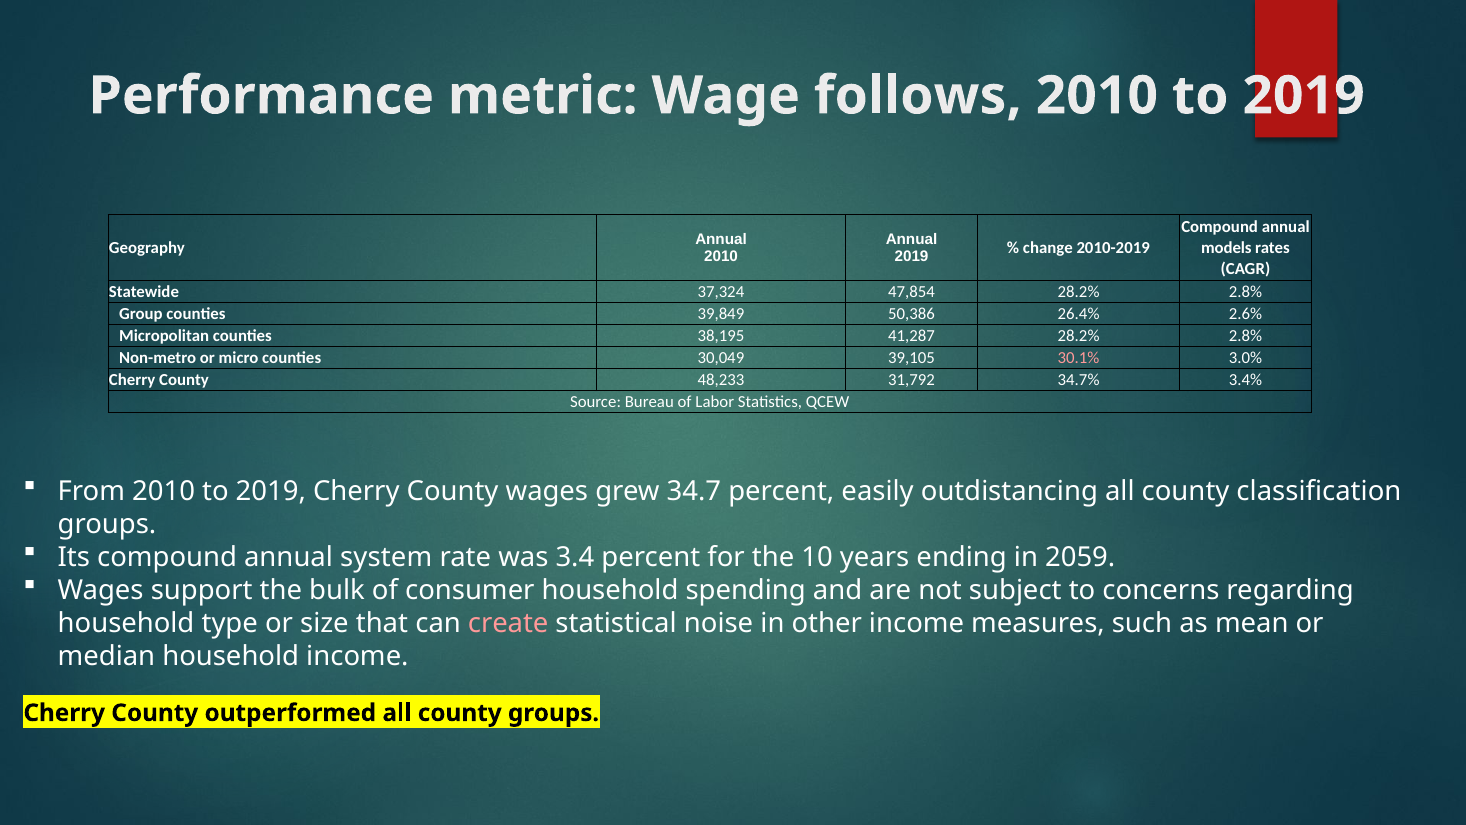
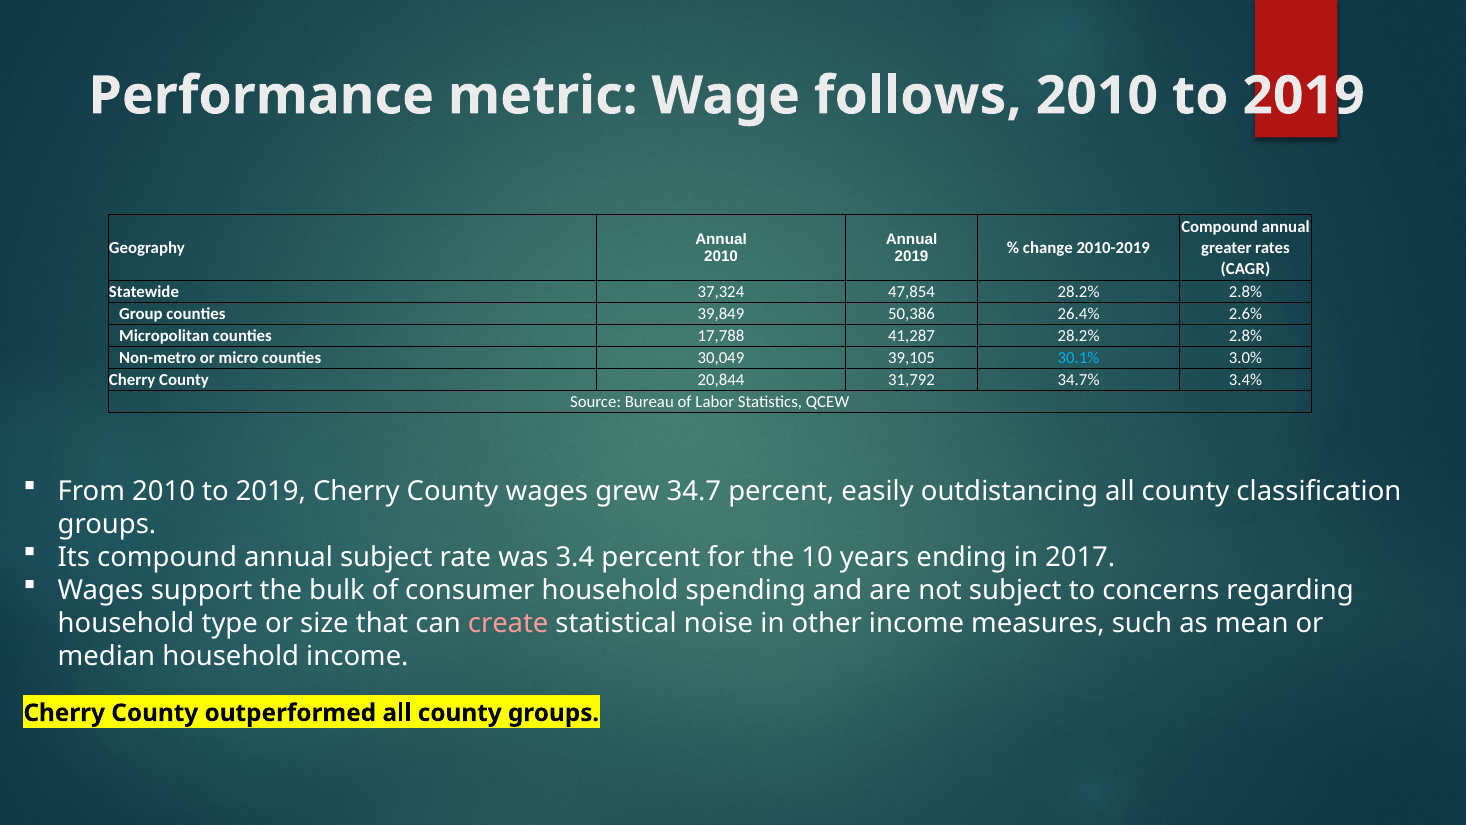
models: models -> greater (1226, 248)
38,195: 38,195 -> 17,788 (721, 336)
30.1% colour: pink -> light blue (1079, 358)
48,233: 48,233 -> 20,844 (721, 380)
annual system: system -> subject (386, 557)
2059: 2059 -> 2017 (1080, 557)
